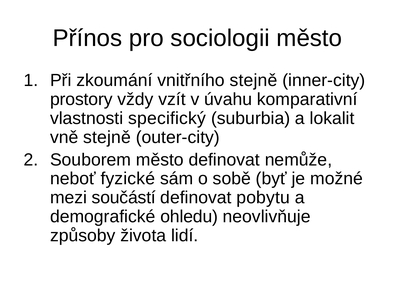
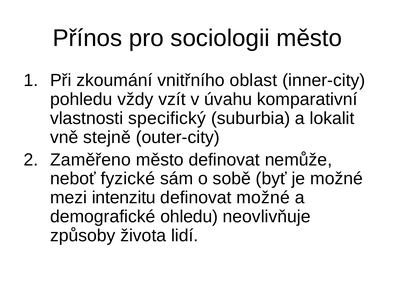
vnitřního stejně: stejně -> oblast (253, 80)
prostory: prostory -> pohledu (81, 99)
Souborem: Souborem -> Zaměřeno (90, 160)
součástí: součástí -> intenzitu (124, 198)
definovat pobytu: pobytu -> možné (263, 198)
